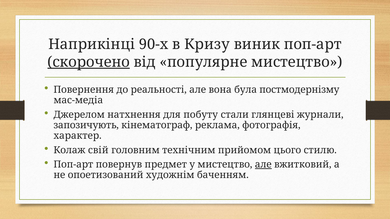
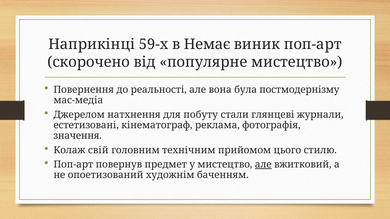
90-х: 90-х -> 59-х (154, 45)
Кризу: Кризу -> Немає (207, 45)
скорочено underline: present -> none (89, 62)
запозичують: запозичують -> естетизовані (86, 125)
характер: характер -> значення (78, 136)
